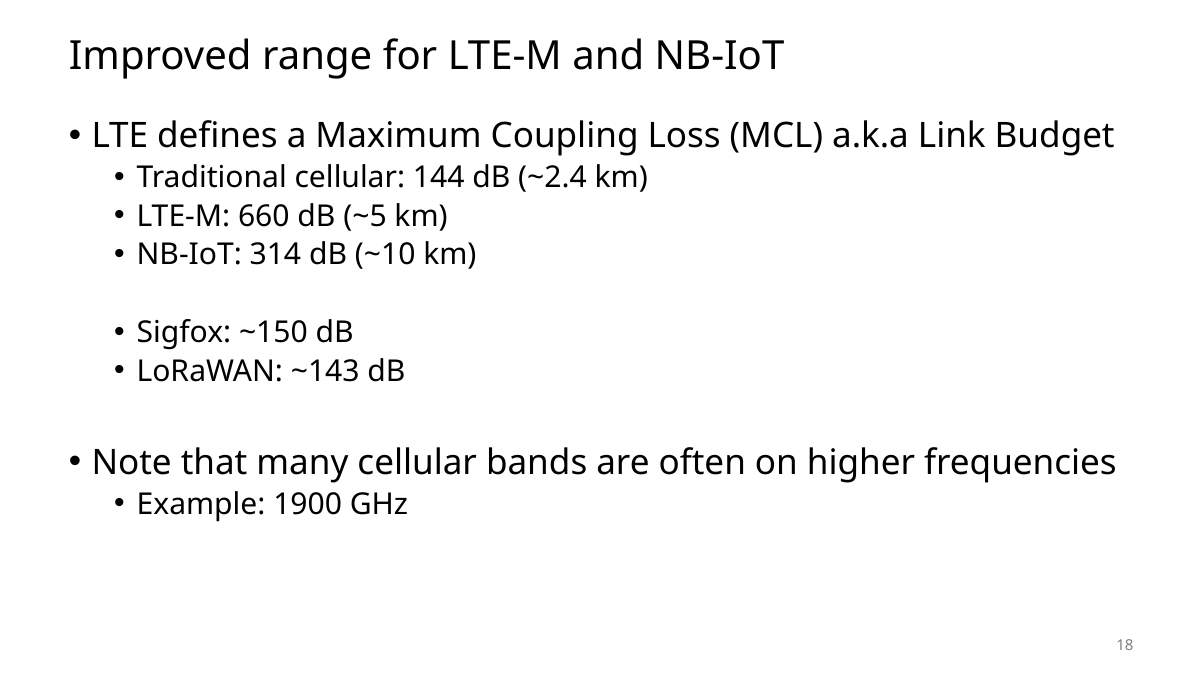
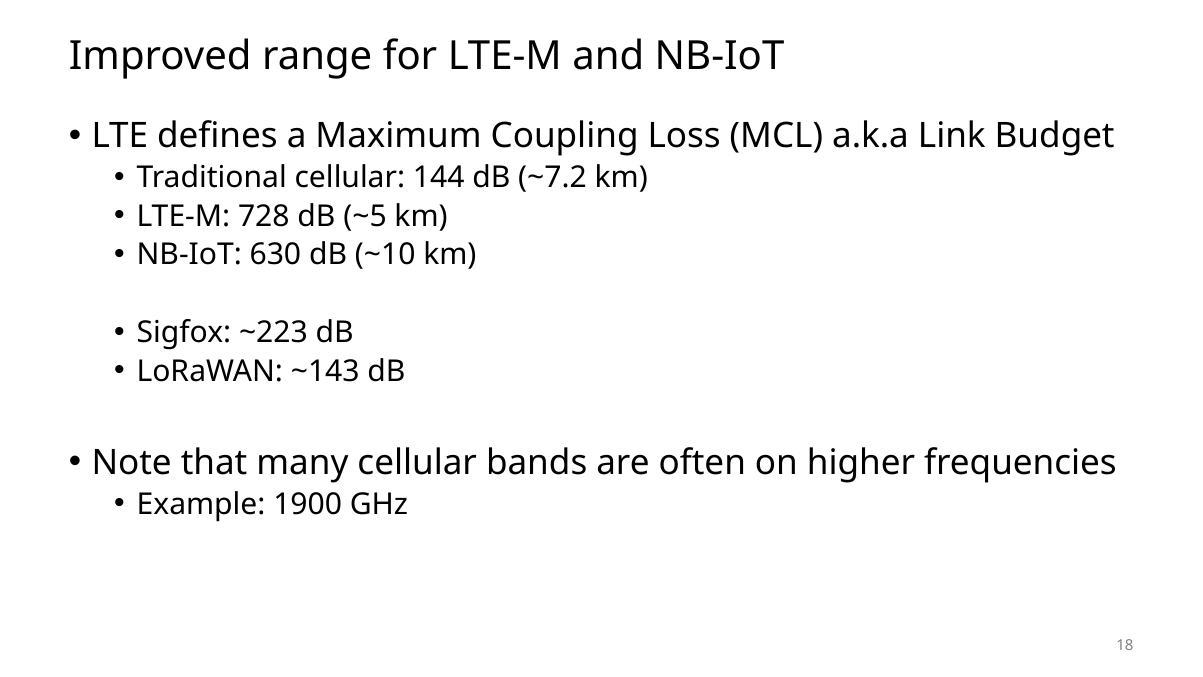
~2.4: ~2.4 -> ~7.2 (553, 177)
660: 660 -> 728 (264, 216)
314: 314 -> 630 (275, 255)
~150: ~150 -> ~223 (273, 332)
